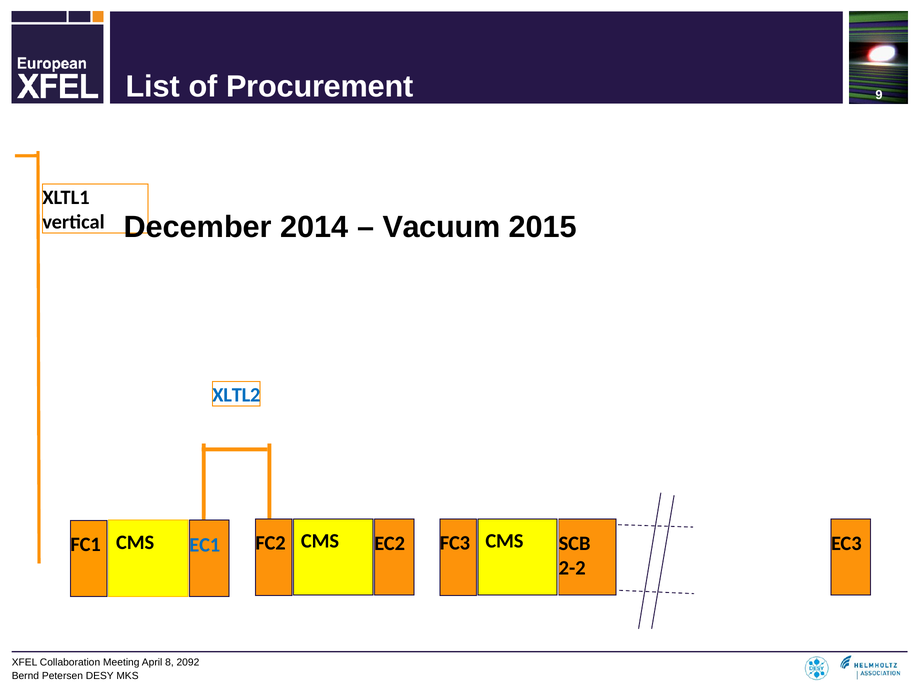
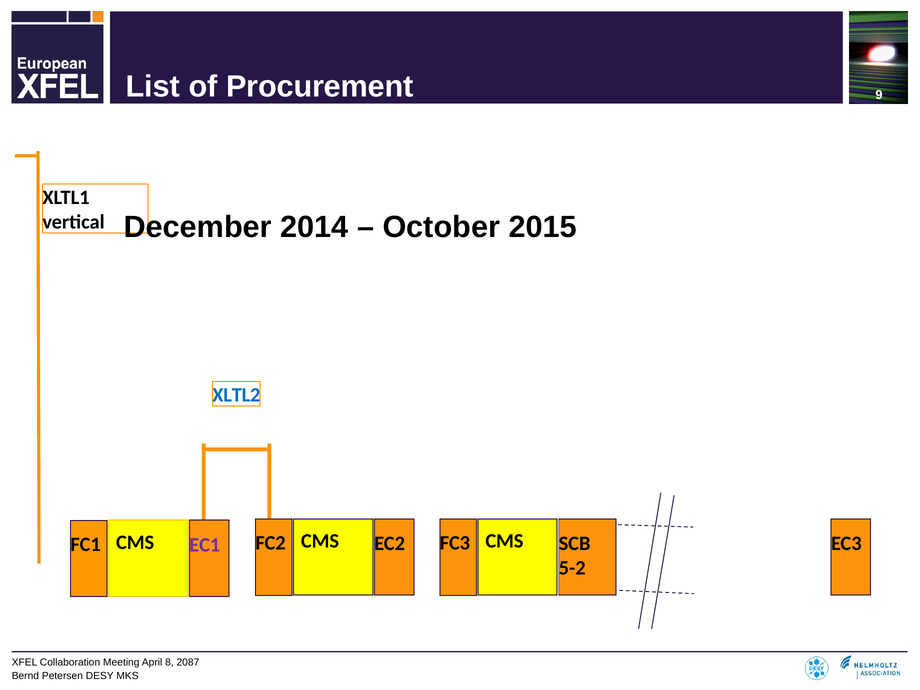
Vacuum: Vacuum -> October (441, 227)
EC1 colour: blue -> purple (205, 545)
2-2: 2-2 -> 5-2 (572, 568)
2092: 2092 -> 2087 (188, 663)
